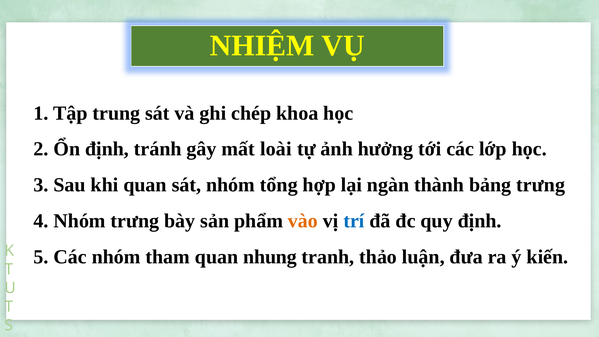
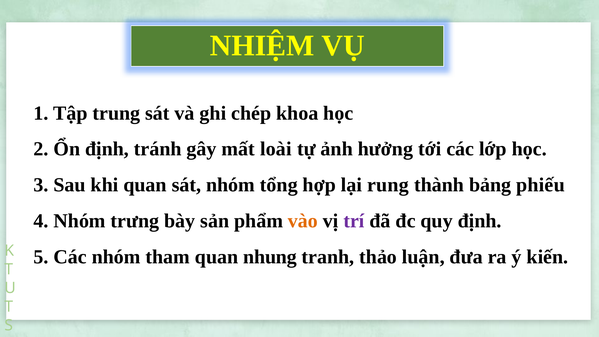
ngàn: ngàn -> rung (388, 185)
bảng trưng: trưng -> phiếu (541, 185)
trí colour: blue -> purple (354, 221)
